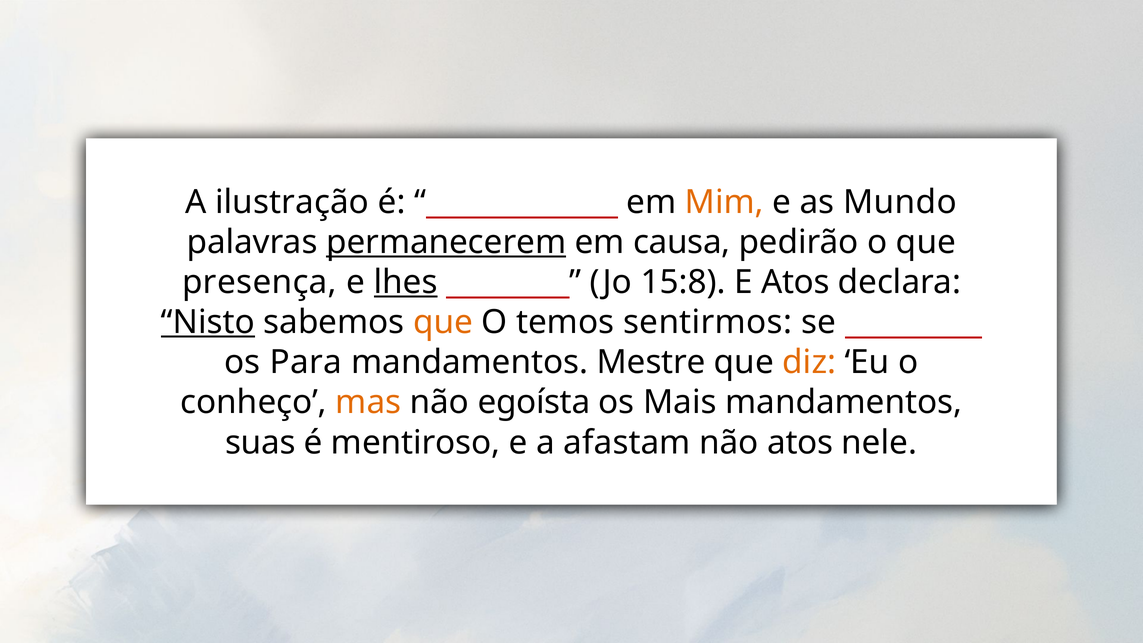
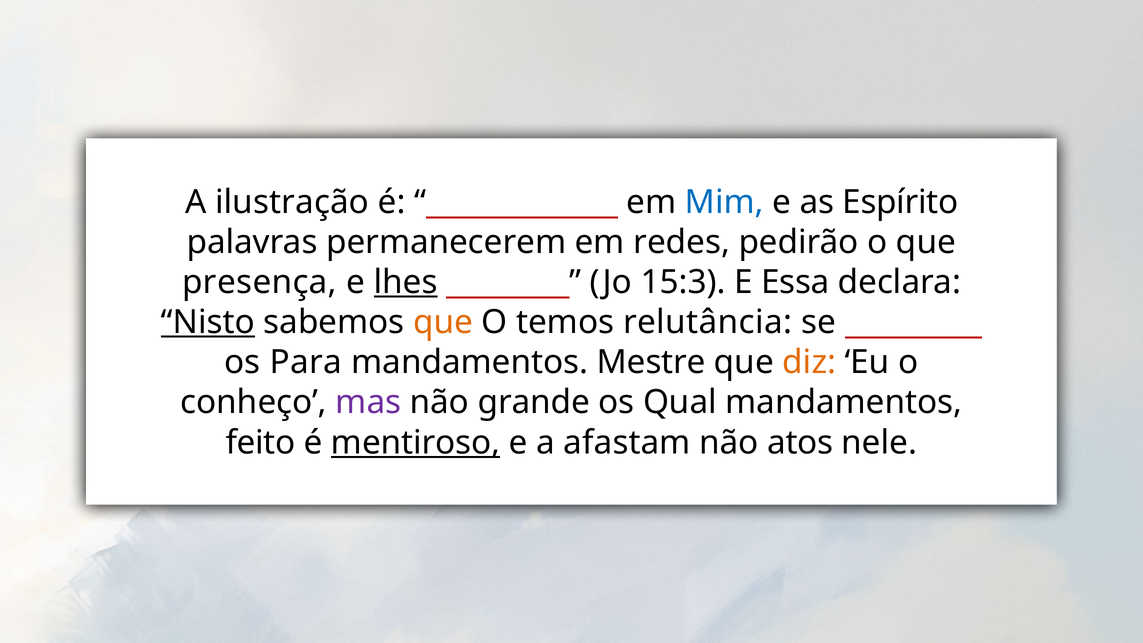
Mim colour: orange -> blue (724, 202)
Mundo: Mundo -> Espírito (900, 202)
permanecerem underline: present -> none (446, 242)
causa: causa -> redes (682, 242)
15:8: 15:8 -> 15:3 (683, 282)
E Atos: Atos -> Essa (795, 282)
sentirmos: sentirmos -> relutância (708, 322)
mas colour: orange -> purple (368, 402)
egoísta: egoísta -> grande (534, 402)
Mais: Mais -> Qual (680, 402)
suas: suas -> feito (260, 442)
mentiroso underline: none -> present (416, 442)
